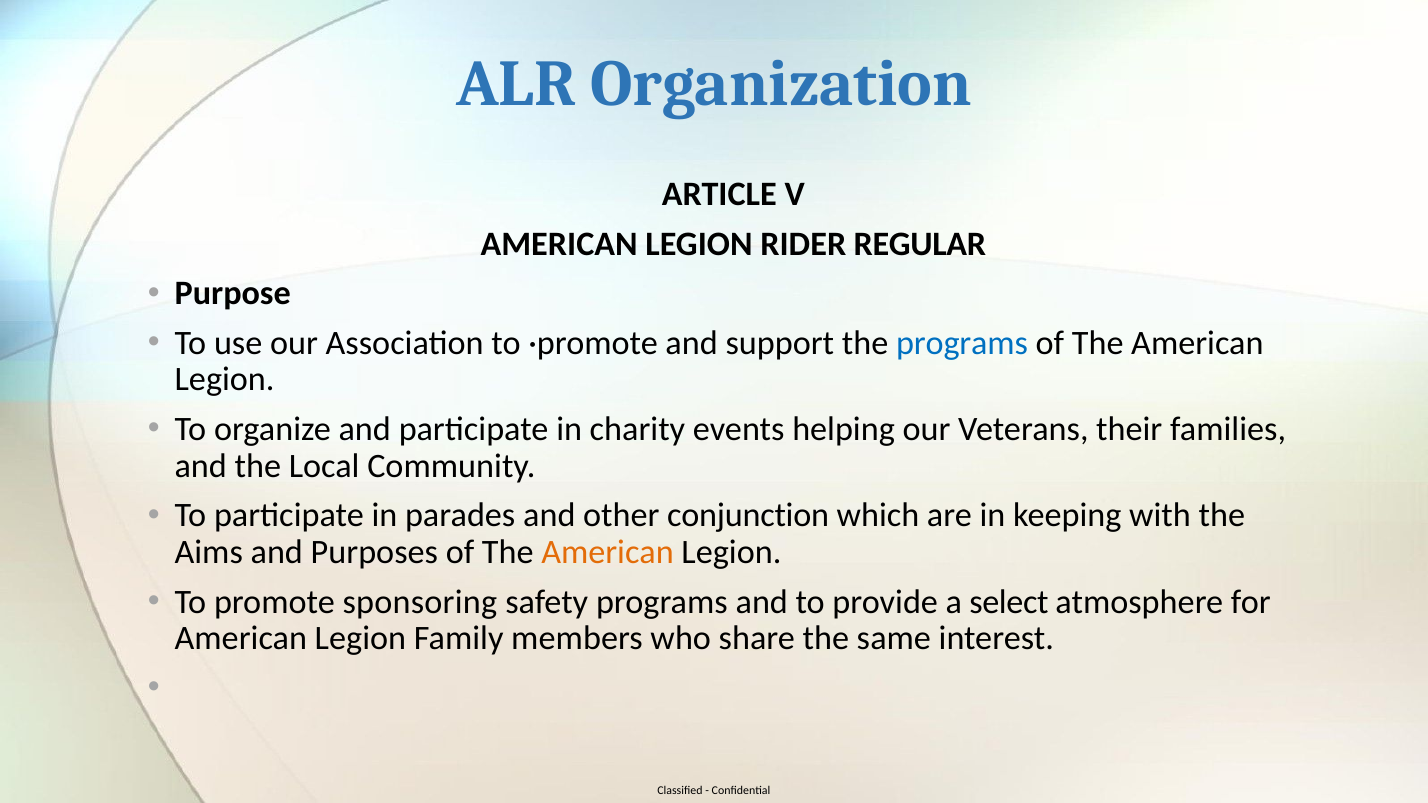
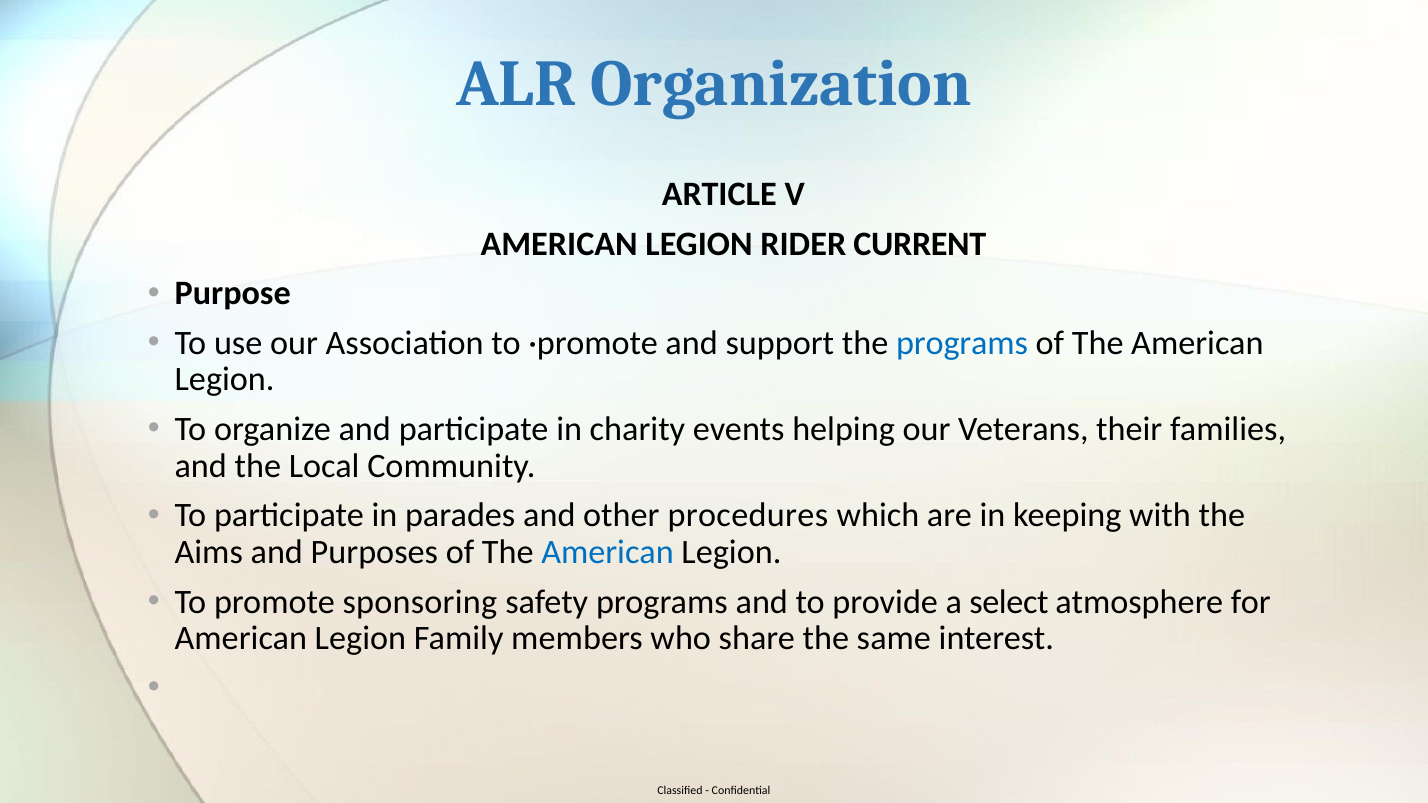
REGULAR: REGULAR -> CURRENT (920, 244)
conjunction: conjunction -> procedures (748, 516)
American colour: orange -> blue (608, 553)
